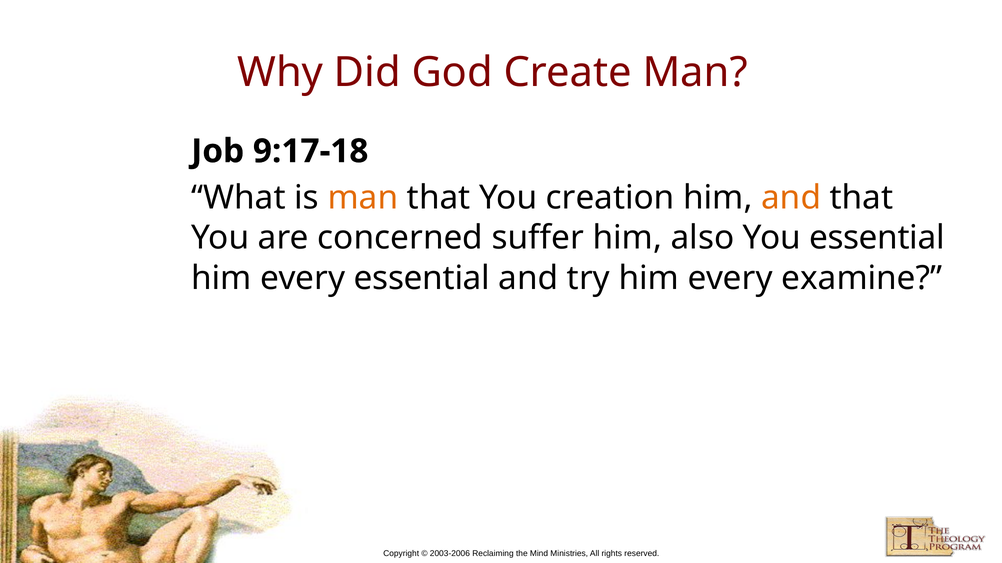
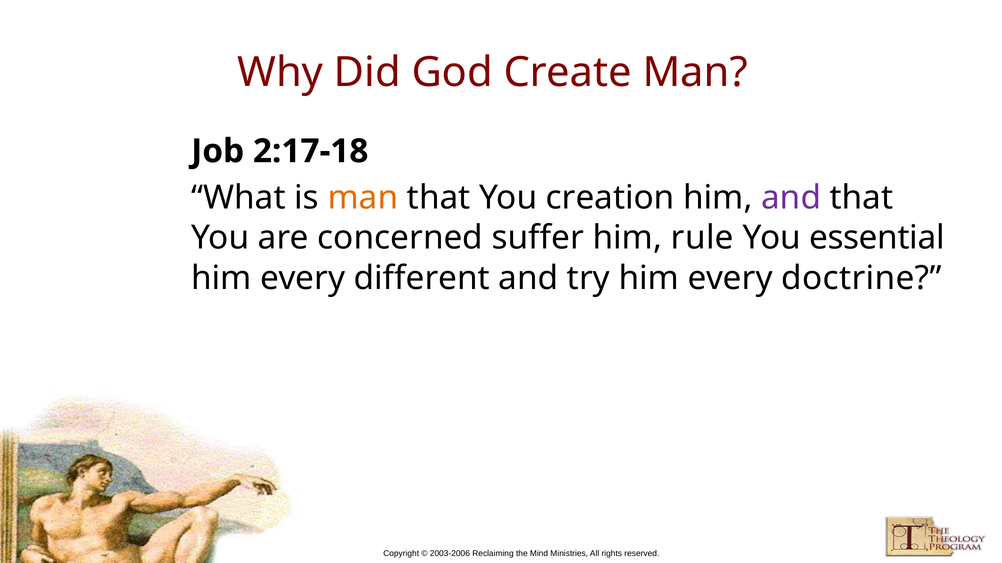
9:17-18: 9:17-18 -> 2:17-18 (311, 151)
and colour: orange -> purple (791, 198)
also: also -> rule (702, 238)
every essential: essential -> different (422, 278)
examine: examine -> doctrine (862, 278)
